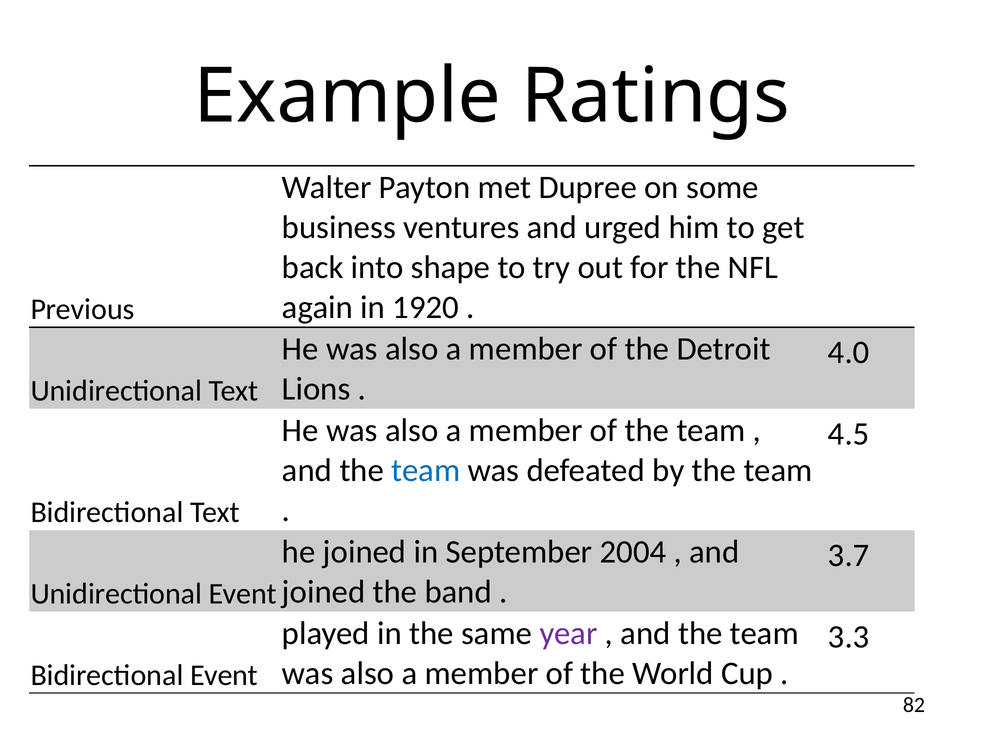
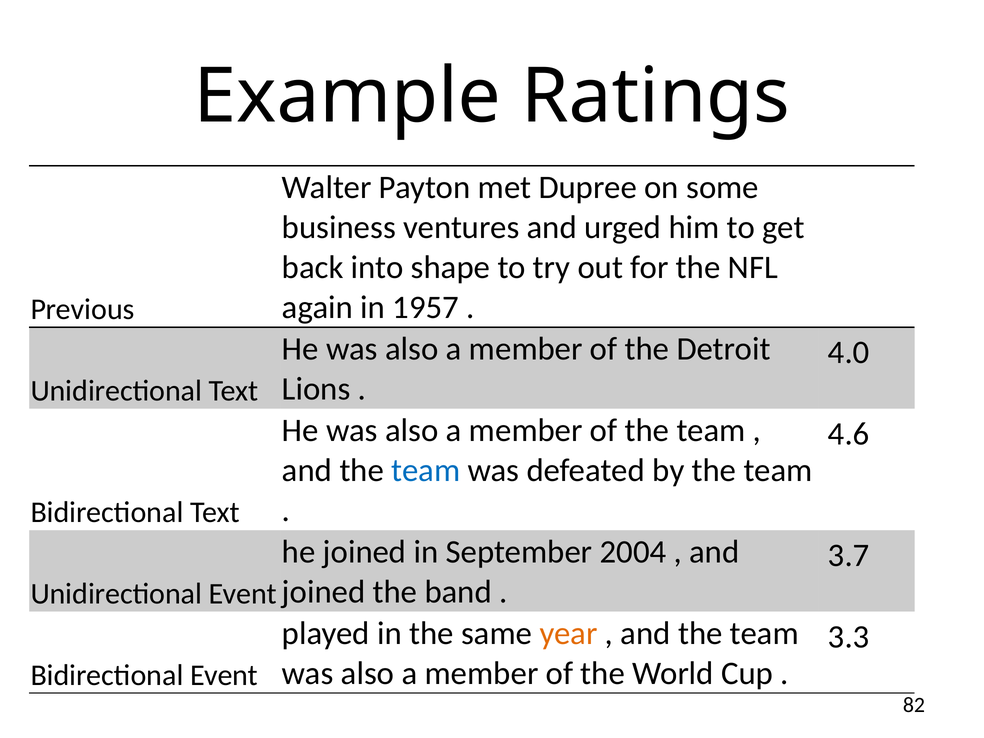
1920: 1920 -> 1957 (426, 308)
4.5: 4.5 -> 4.6 (849, 434)
year colour: purple -> orange (569, 633)
